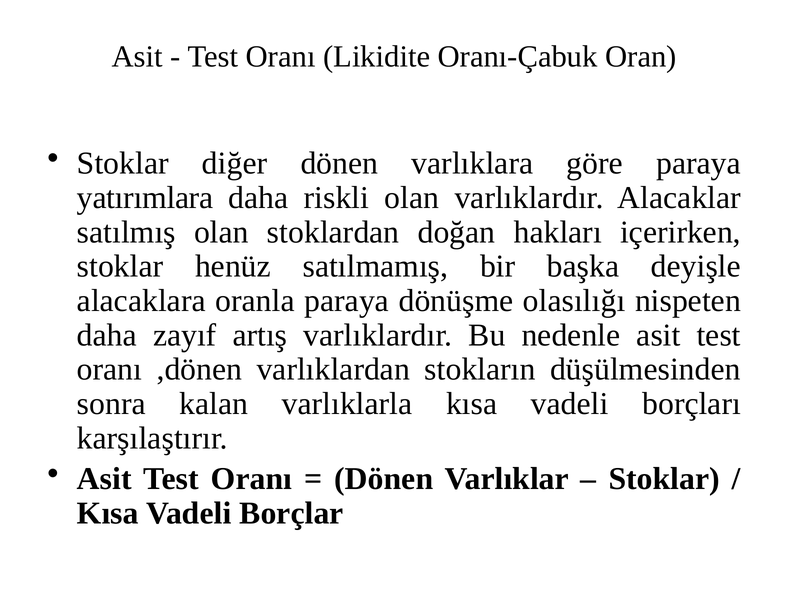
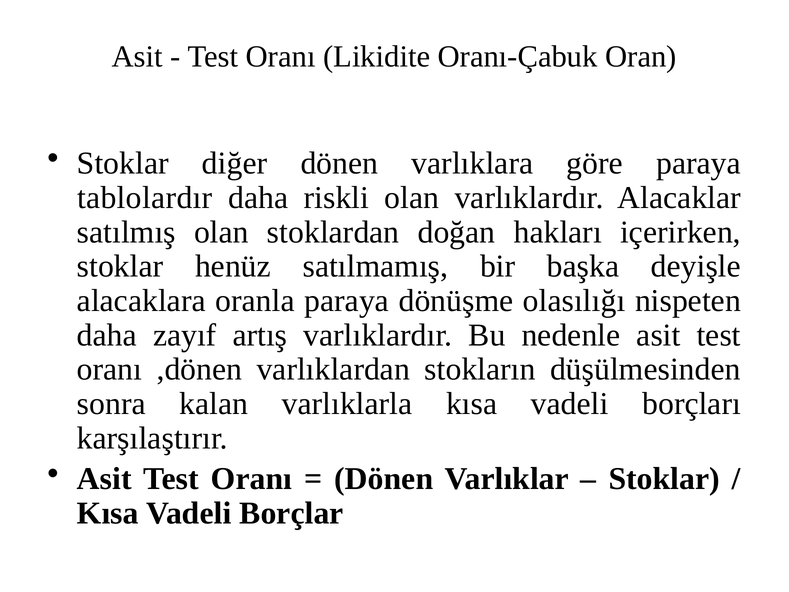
yatırımlara: yatırımlara -> tablolardır (145, 198)
